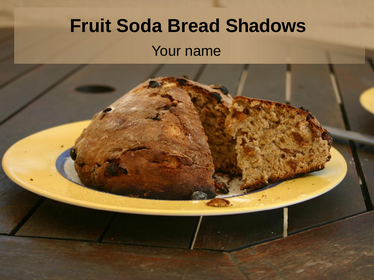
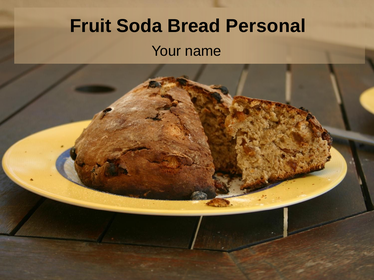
Shadows: Shadows -> Personal (266, 26)
